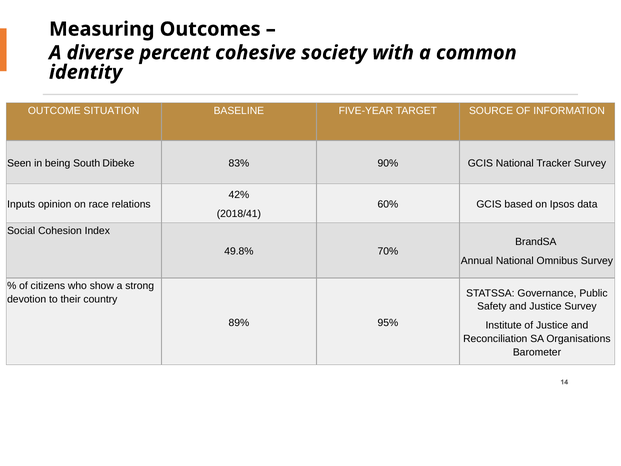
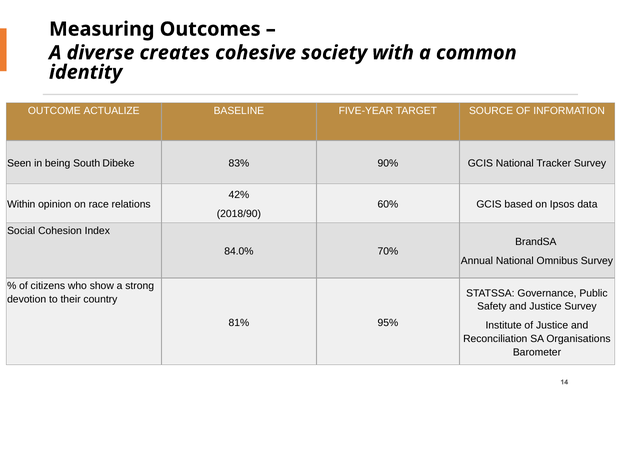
percent: percent -> creates (175, 53)
SITUATION: SITUATION -> ACTUALIZE (112, 111)
Inputs: Inputs -> Within (21, 204)
2018/41: 2018/41 -> 2018/90 (239, 214)
49.8%: 49.8% -> 84.0% (239, 251)
89%: 89% -> 81% (239, 322)
